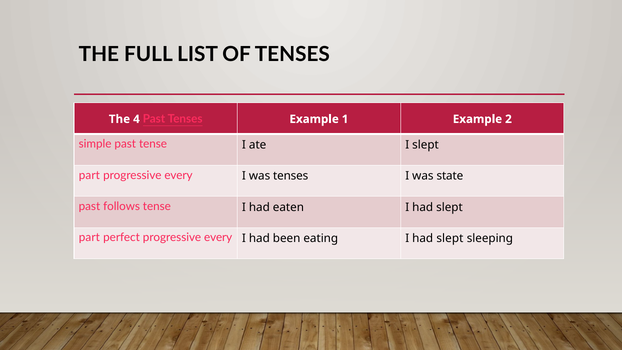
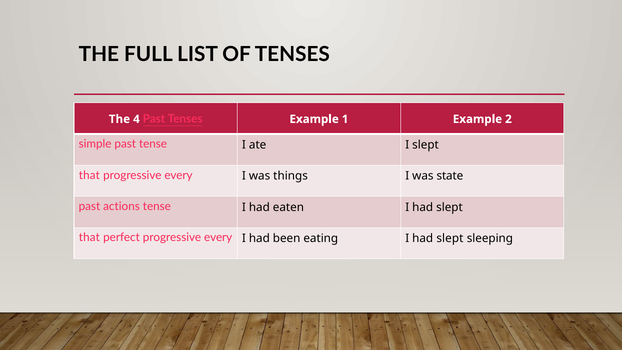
part: part -> that (89, 175)
was tenses: tenses -> things (291, 176)
follows: follows -> actions (122, 206)
part: part -> that (89, 237)
